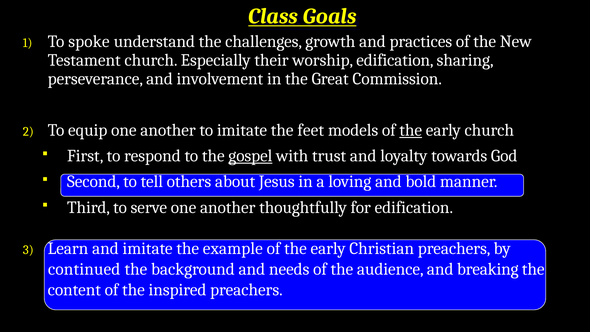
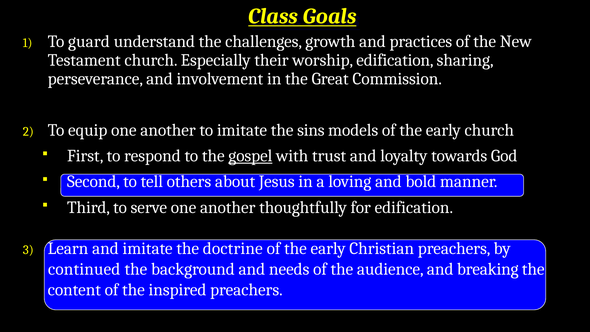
spoke: spoke -> guard (89, 41)
feet: feet -> sins (311, 130)
the underline: present -> none (411, 130)
example: example -> doctrine (233, 248)
